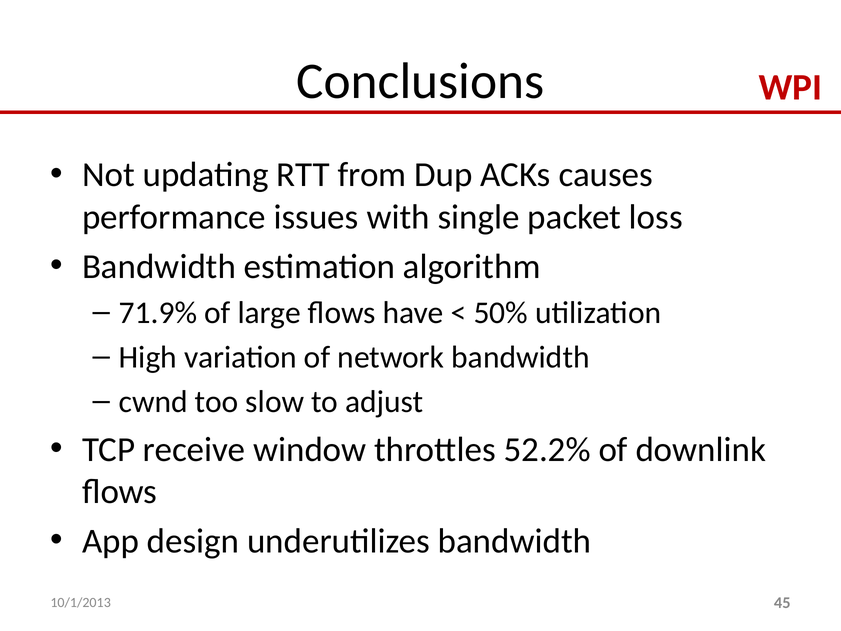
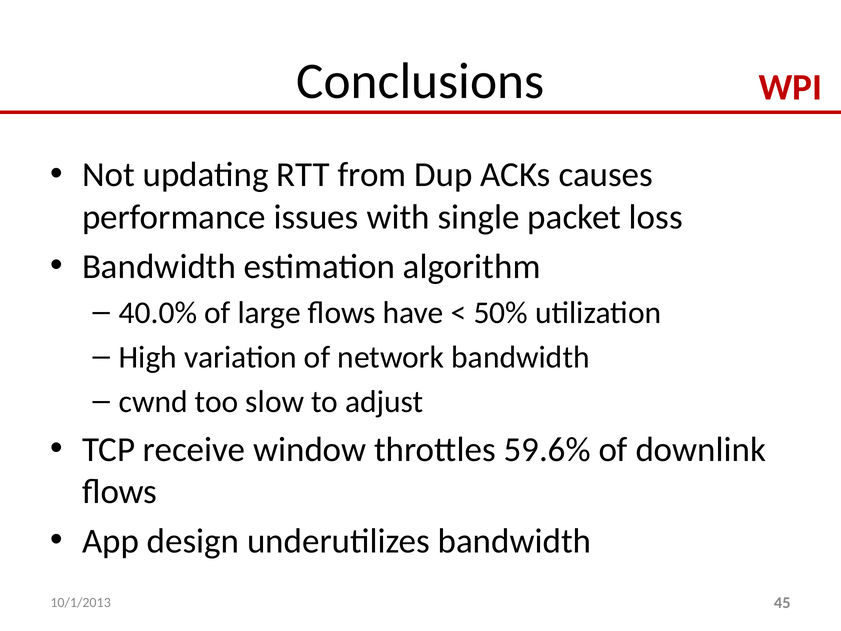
71.9%: 71.9% -> 40.0% (158, 313)
52.2%: 52.2% -> 59.6% (547, 449)
